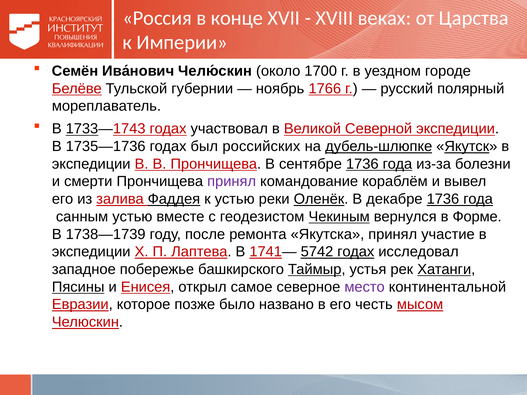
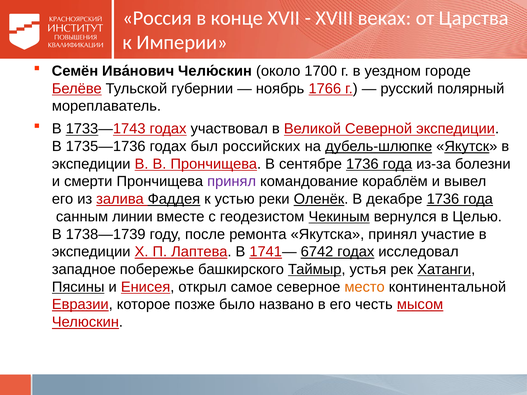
санным устью: устью -> линии (132, 217)
Форме: Форме -> Целью (477, 217)
5742: 5742 -> 6742 (317, 252)
место colour: purple -> orange (365, 287)
